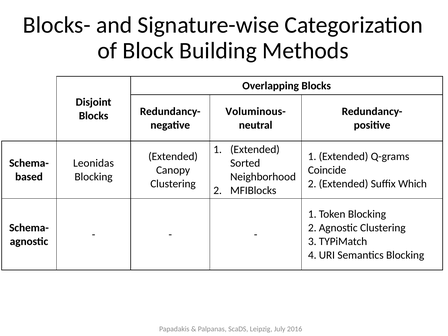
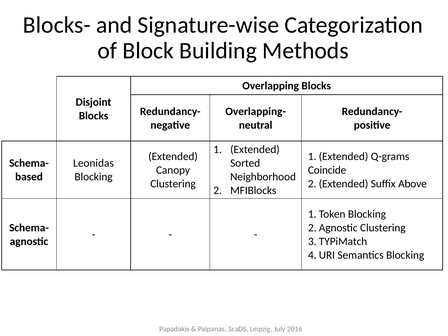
Voluminous-: Voluminous- -> Overlapping- (256, 111)
Which: Which -> Above (412, 184)
